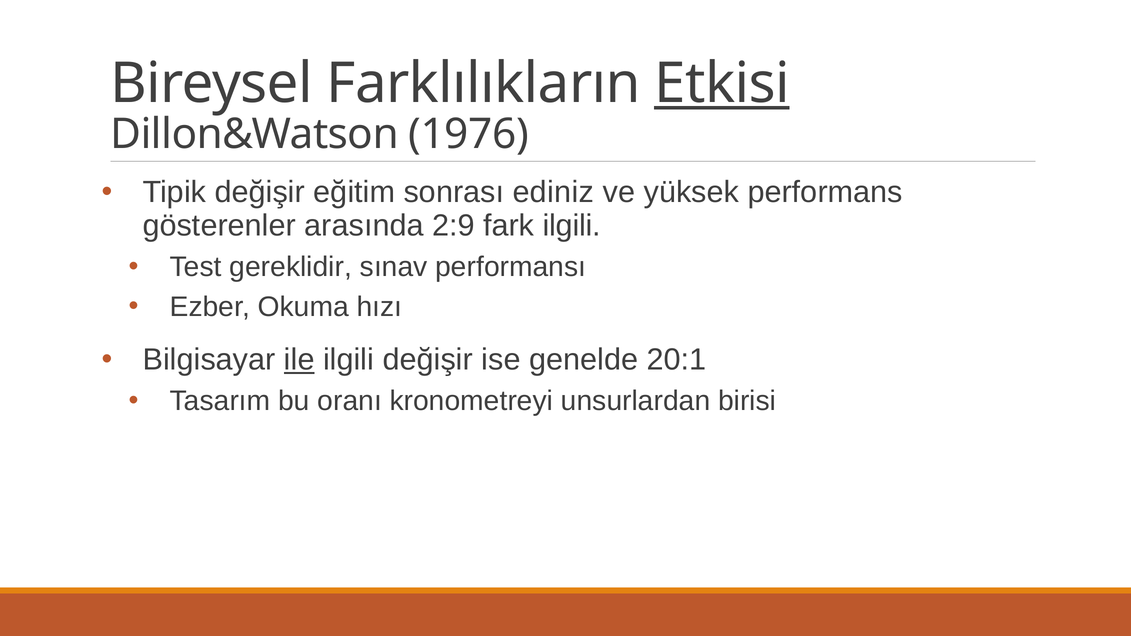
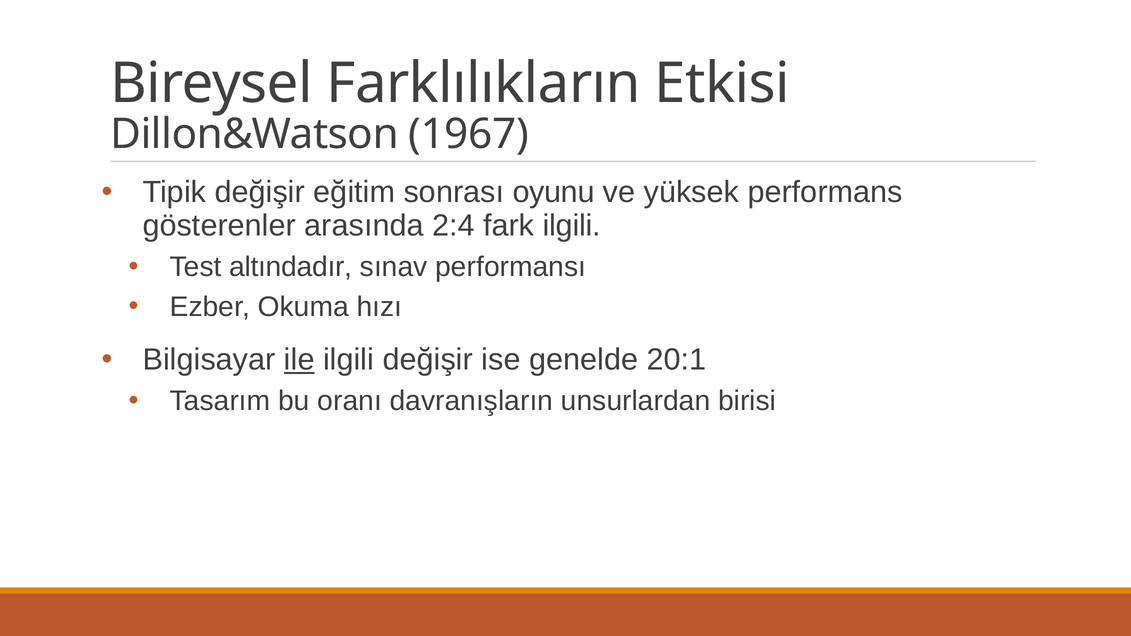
Etkisi underline: present -> none (722, 83)
1976: 1976 -> 1967 (469, 134)
ediniz: ediniz -> oyunu (554, 192)
2:9: 2:9 -> 2:4 (453, 226)
gereklidir: gereklidir -> altındadır (291, 267)
kronometreyi: kronometreyi -> davranışların (471, 401)
